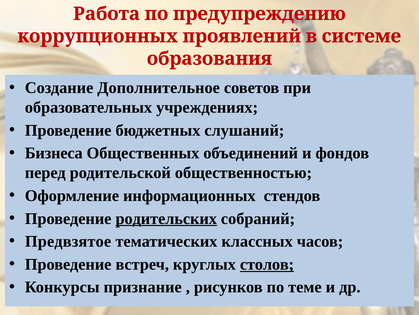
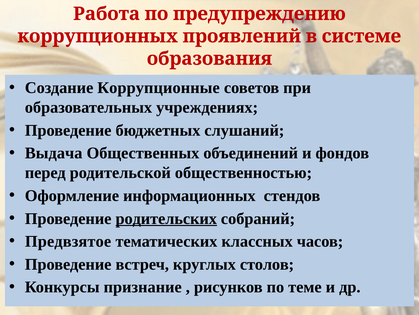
Дополнительное: Дополнительное -> Коррупционные (159, 88)
Бизнеса: Бизнеса -> Выдача (54, 153)
столов underline: present -> none (267, 264)
